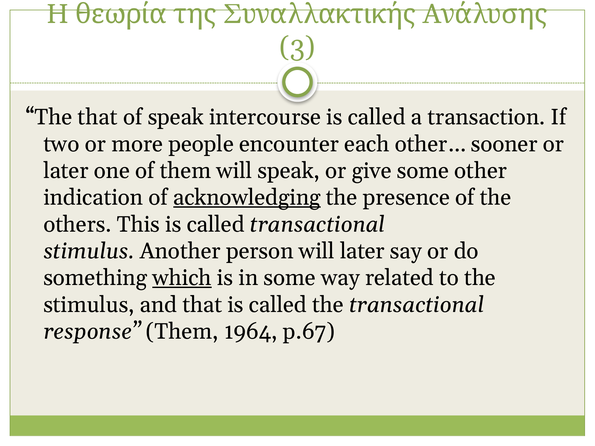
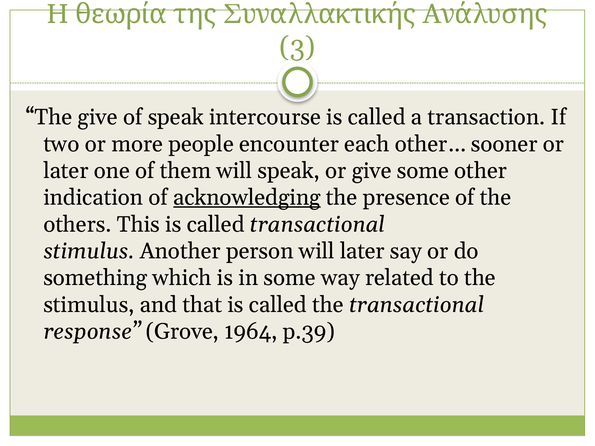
The that: that -> give (98, 117)
which underline: present -> none (182, 278)
response Them: Them -> Grove (182, 332)
p.67: p.67 -> p.39 (309, 332)
